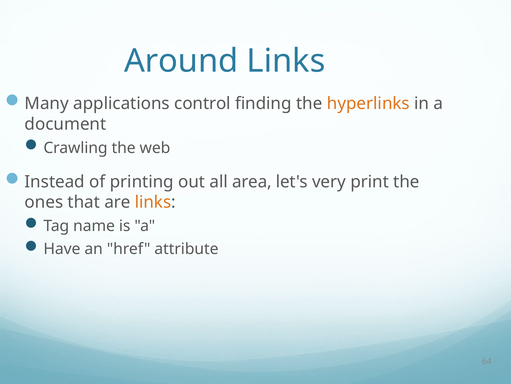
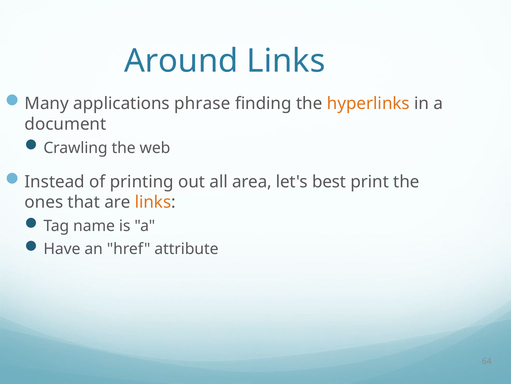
control: control -> phrase (202, 103)
very: very -> best (329, 181)
